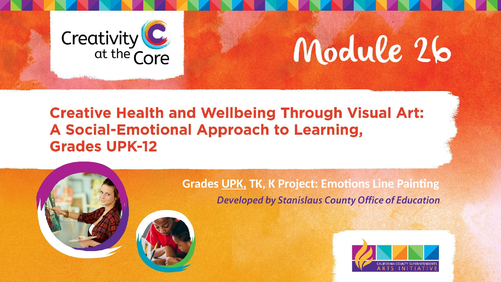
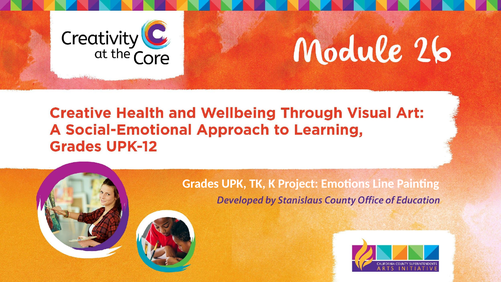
UPK underline: present -> none (234, 184)
